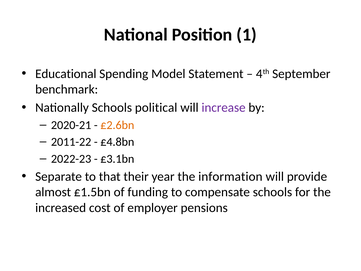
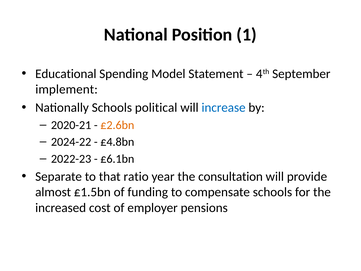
benchmark: benchmark -> implement (67, 89)
increase colour: purple -> blue (224, 108)
2011-22: 2011-22 -> 2024-22 (71, 142)
£3.1bn: £3.1bn -> £6.1bn (117, 159)
their: their -> ratio (136, 176)
information: information -> consultation (231, 176)
